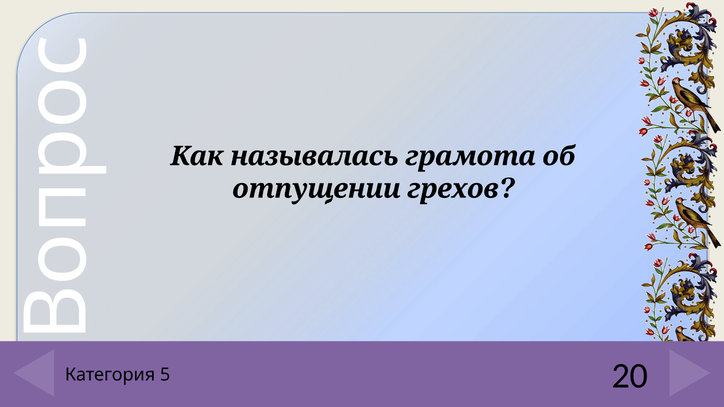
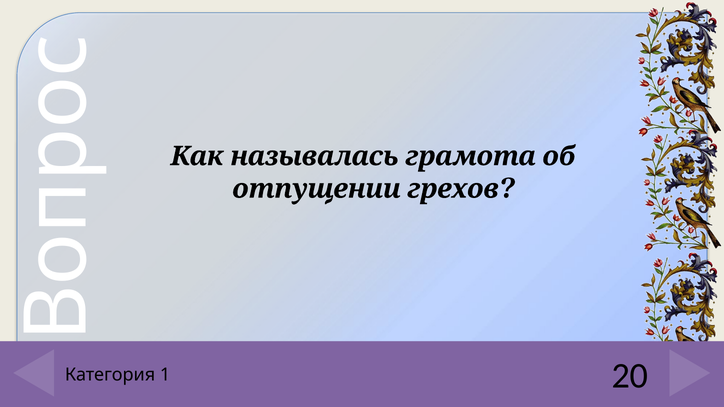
5: 5 -> 1 (165, 375)
